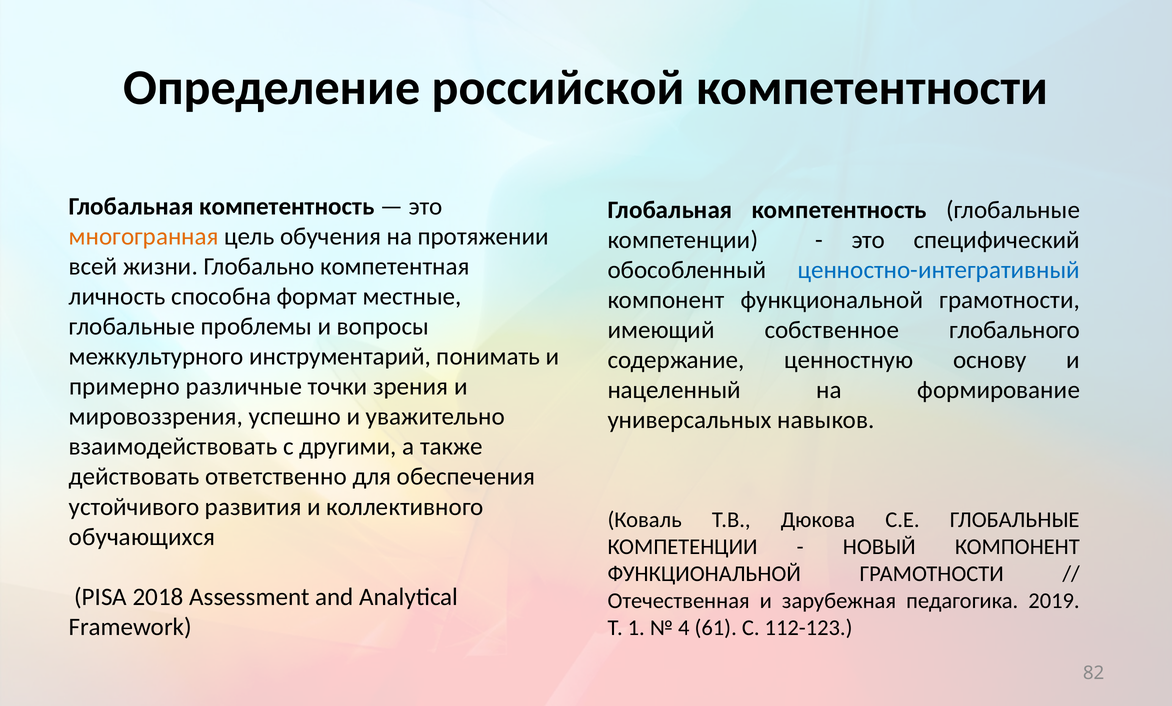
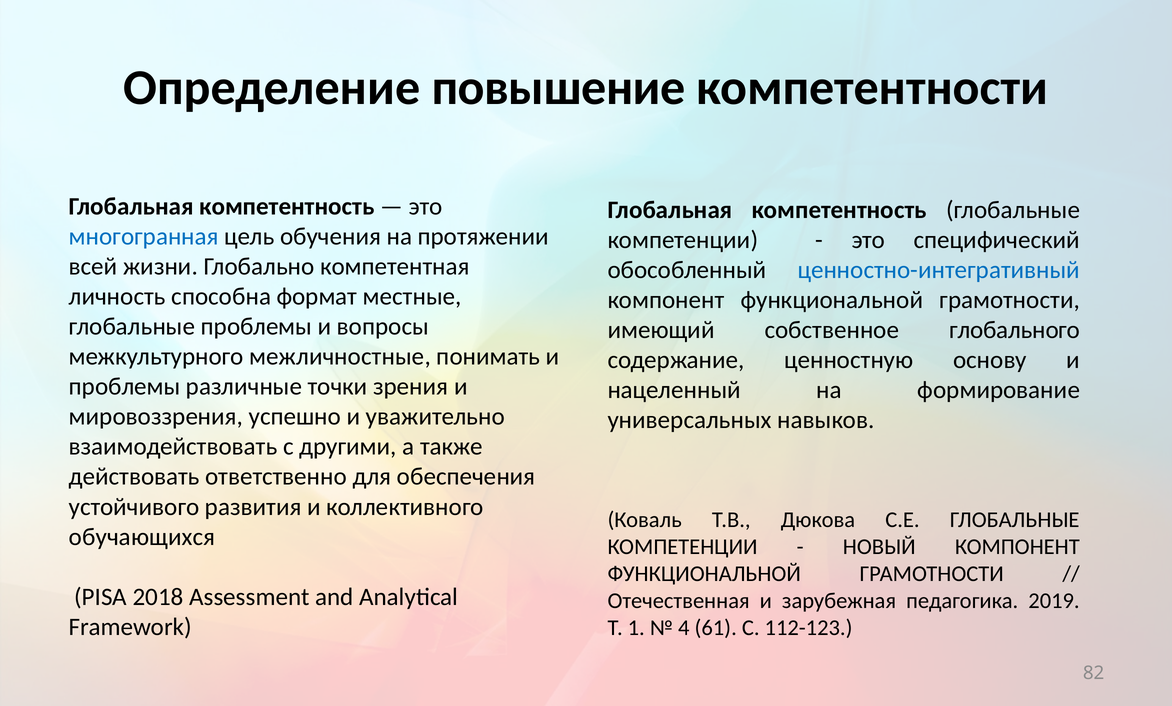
российской: российской -> повышение (558, 88)
многогранная colour: orange -> blue (144, 237)
инструментарий: инструментарий -> межличностные (340, 357)
примерно: примерно -> проблемы (125, 387)
